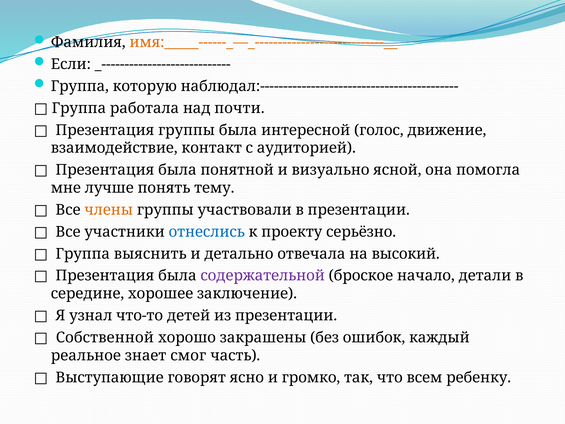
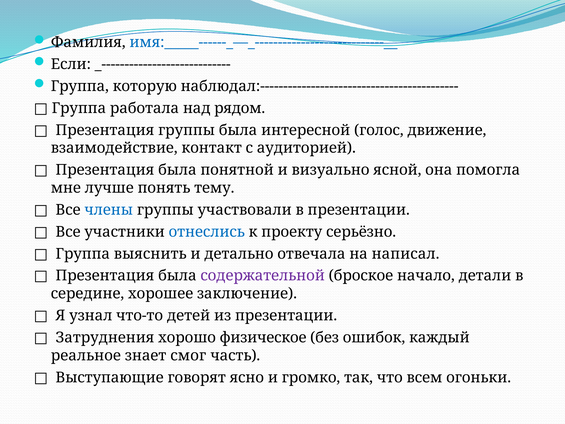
имя:_____------_—_----------------------------__ colour: orange -> blue (263, 42)
почти: почти -> рядом (240, 108)
члены colour: orange -> blue (109, 210)
высокий: высокий -> написал (406, 254)
Собственной: Собственной -> Затруднения (105, 337)
закрашены: закрашены -> физическое (263, 337)
ребенку: ребенку -> огоньки (479, 377)
